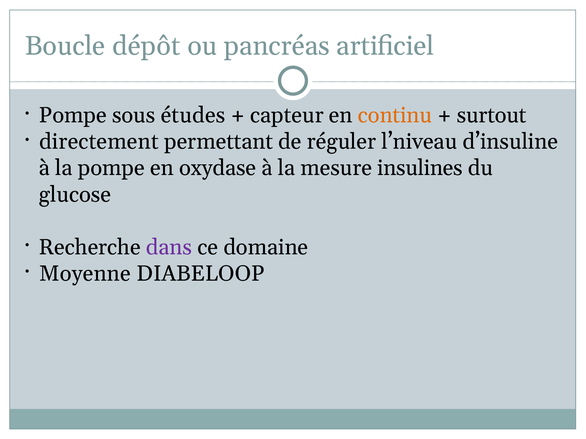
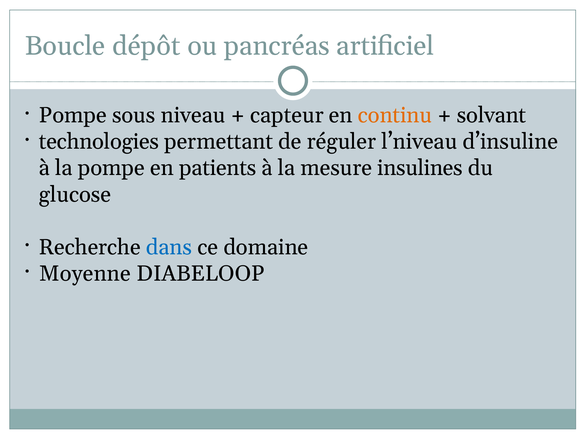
études: études -> niveau (193, 115)
surtout: surtout -> solvant (492, 115)
directement: directement -> technologies (99, 142)
oxydase: oxydase -> patients (218, 168)
dans colour: purple -> blue (169, 247)
